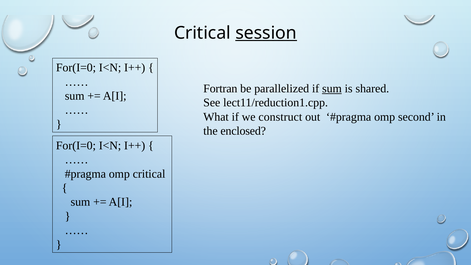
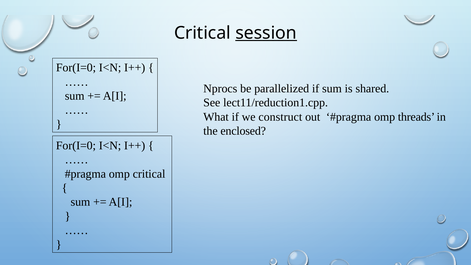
Fortran: Fortran -> Nprocs (220, 89)
sum underline: present -> none (332, 89)
second: second -> threads (416, 117)
